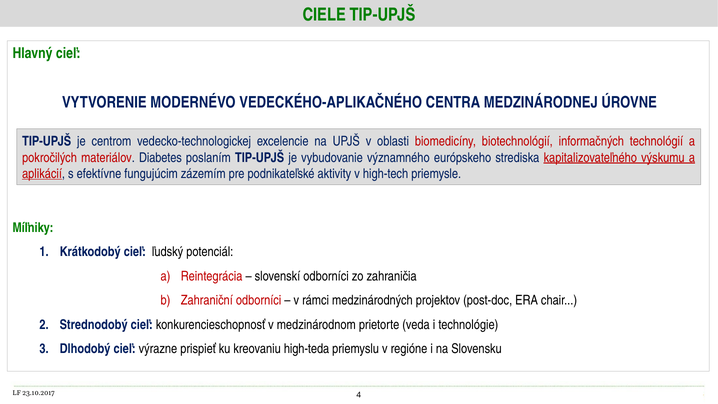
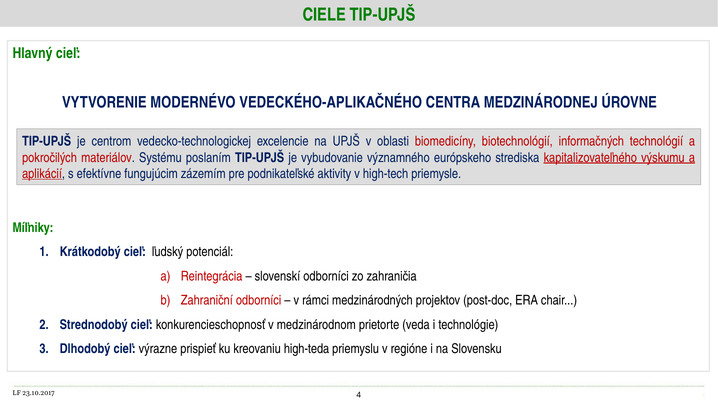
Diabetes: Diabetes -> Systému (160, 158)
